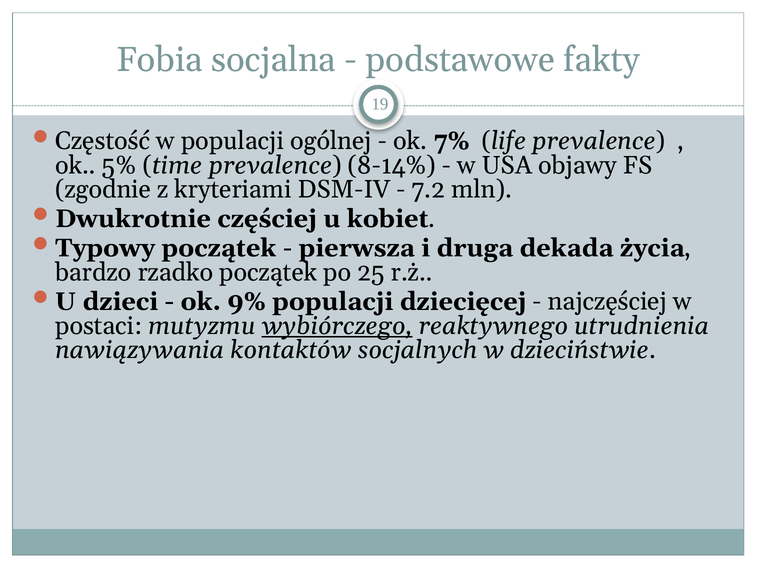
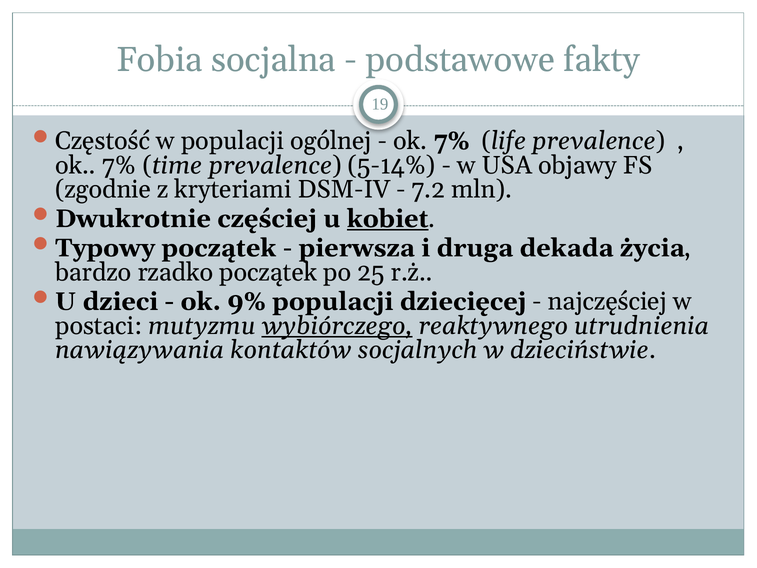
5%: 5% -> 7% (119, 165)
8-14%: 8-14% -> 5-14% (392, 165)
kobiet underline: none -> present (388, 219)
